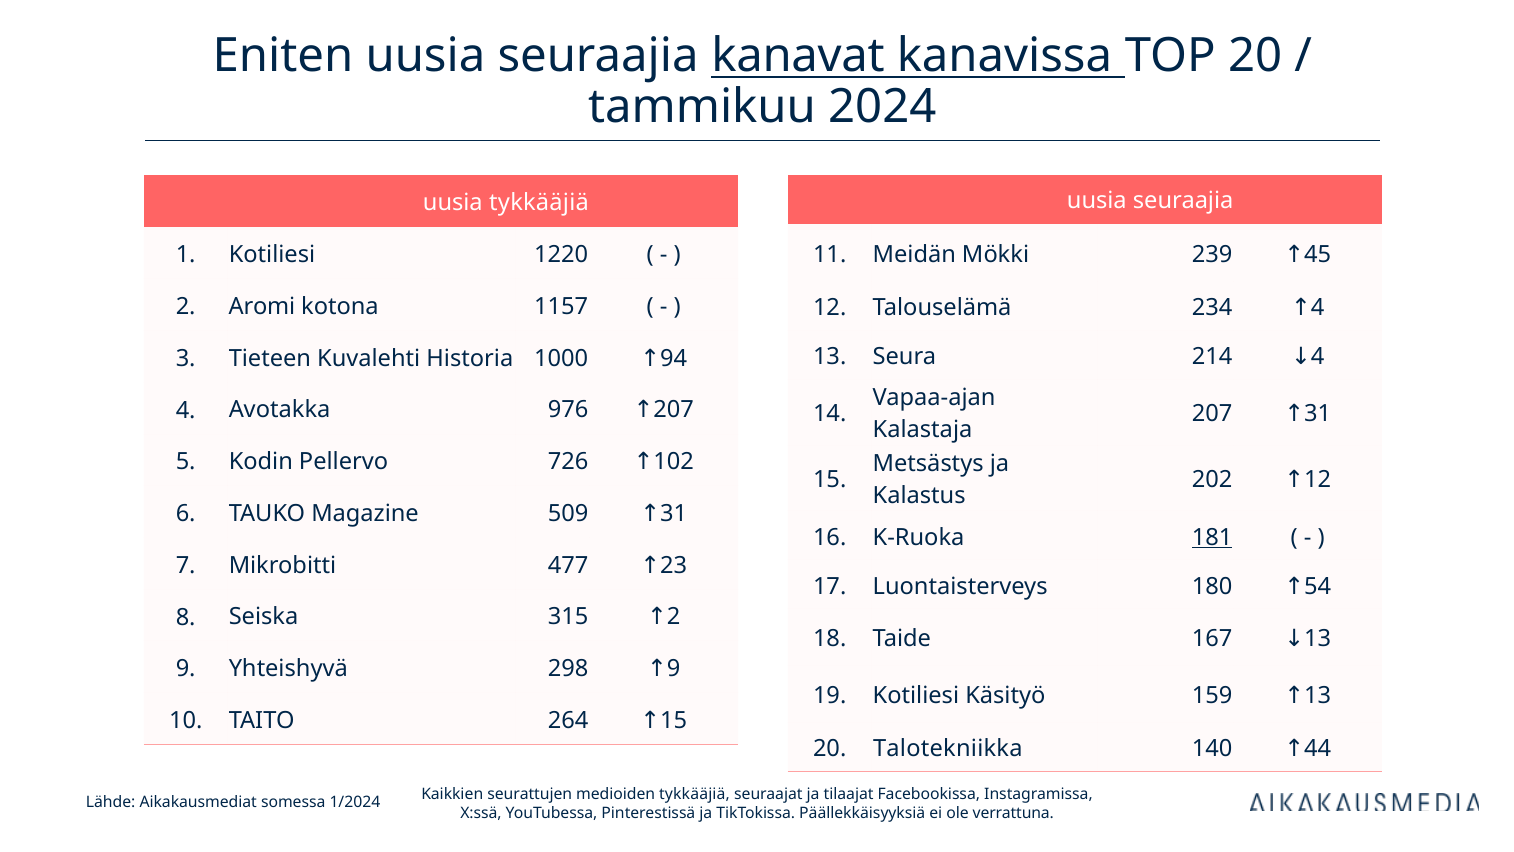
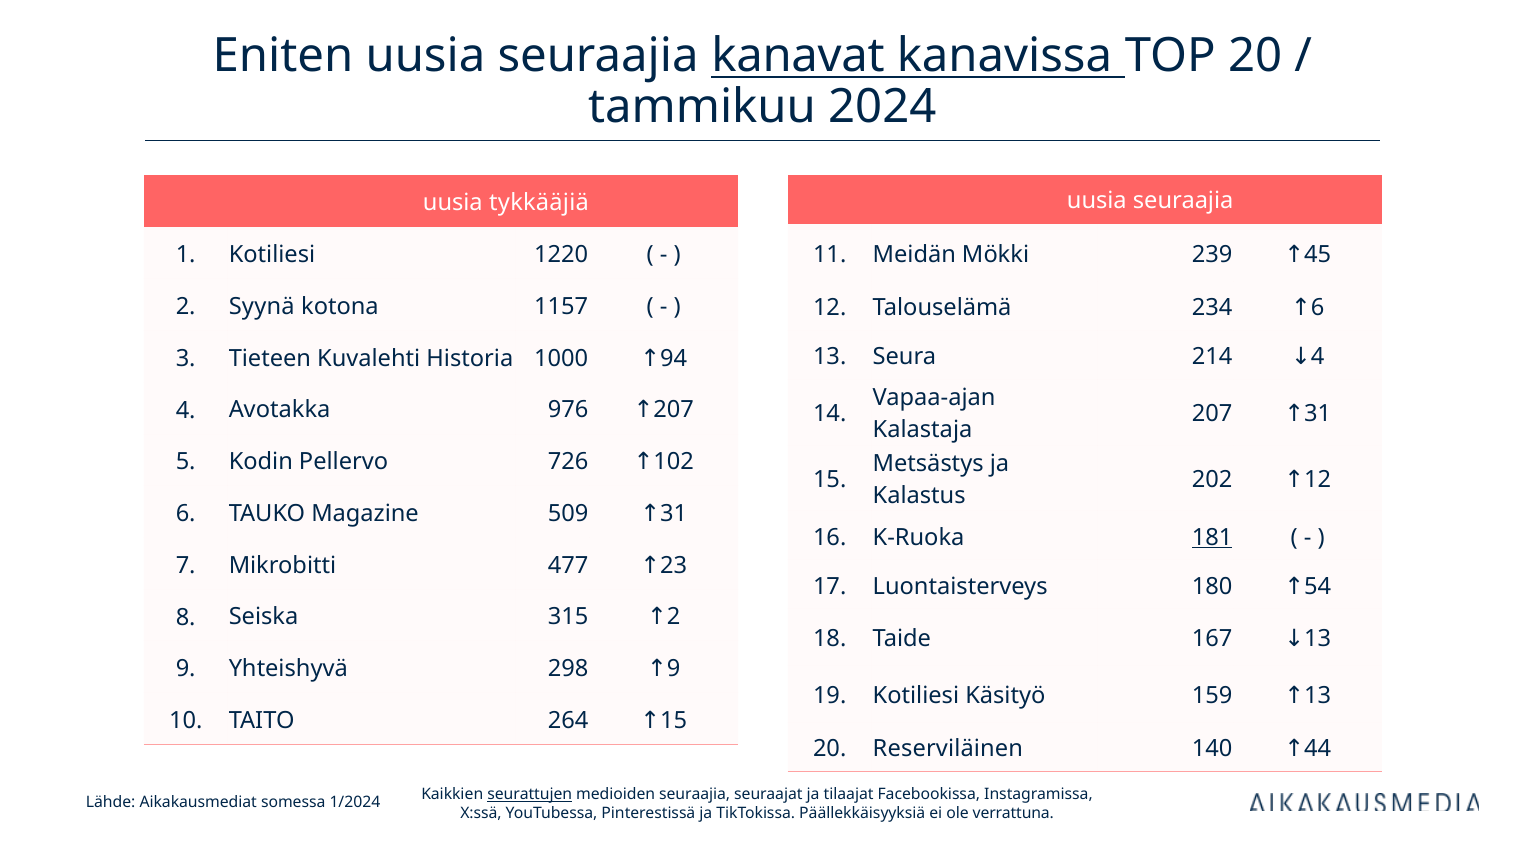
Aromi: Aromi -> Syynä (262, 306)
4: 4 -> 6 (1318, 307)
Talotekniikka: Talotekniikka -> Reserviläinen (948, 748)
seurattujen underline: none -> present (530, 794)
medioiden tykkääjiä: tykkääjiä -> seuraajia (695, 794)
